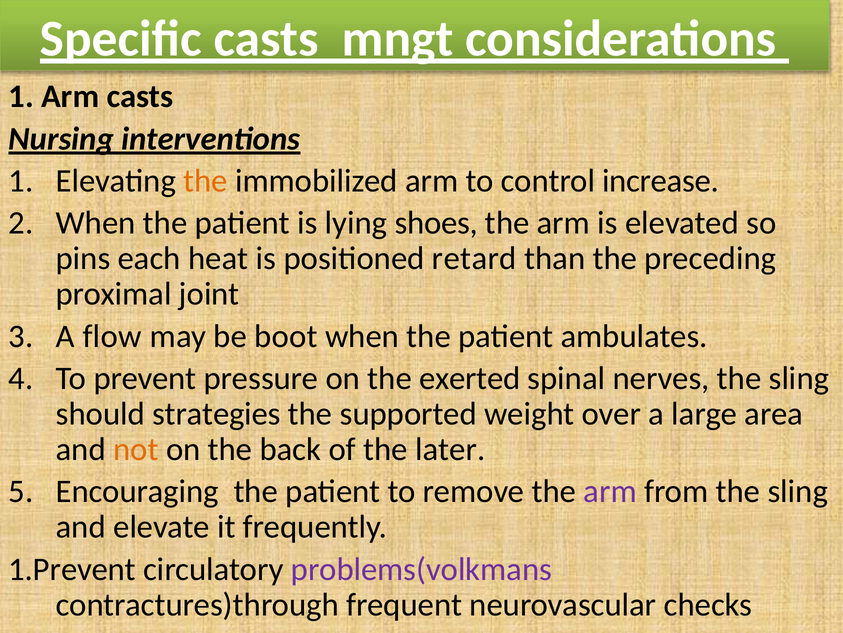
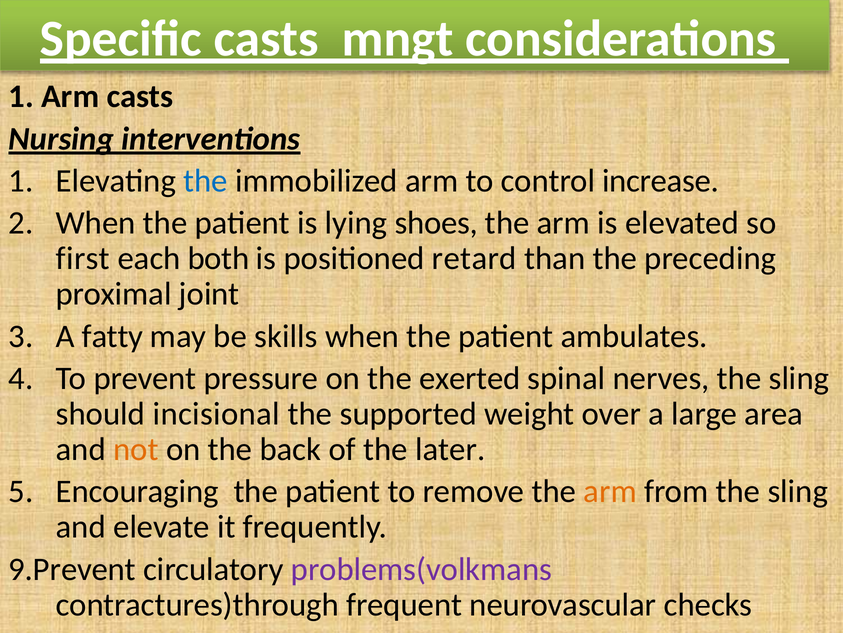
the colour: orange -> blue (206, 181)
pins: pins -> first (83, 258)
heat: heat -> both (218, 258)
flow: flow -> fatty (112, 336)
boot: boot -> skills (286, 336)
strategies: strategies -> incisional (216, 413)
arm colour: purple -> orange (610, 491)
1.Prevent: 1.Prevent -> 9.Prevent (72, 569)
